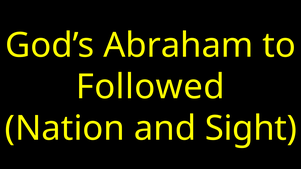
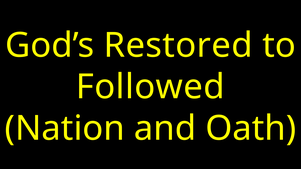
Abraham: Abraham -> Restored (178, 45)
Sight: Sight -> Oath (251, 129)
